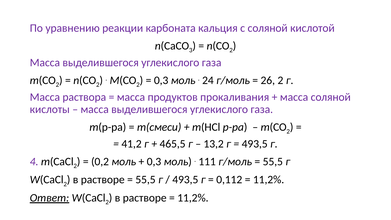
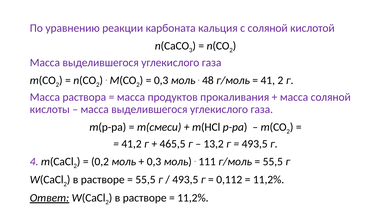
24: 24 -> 48 (208, 80)
26: 26 -> 41 (268, 80)
